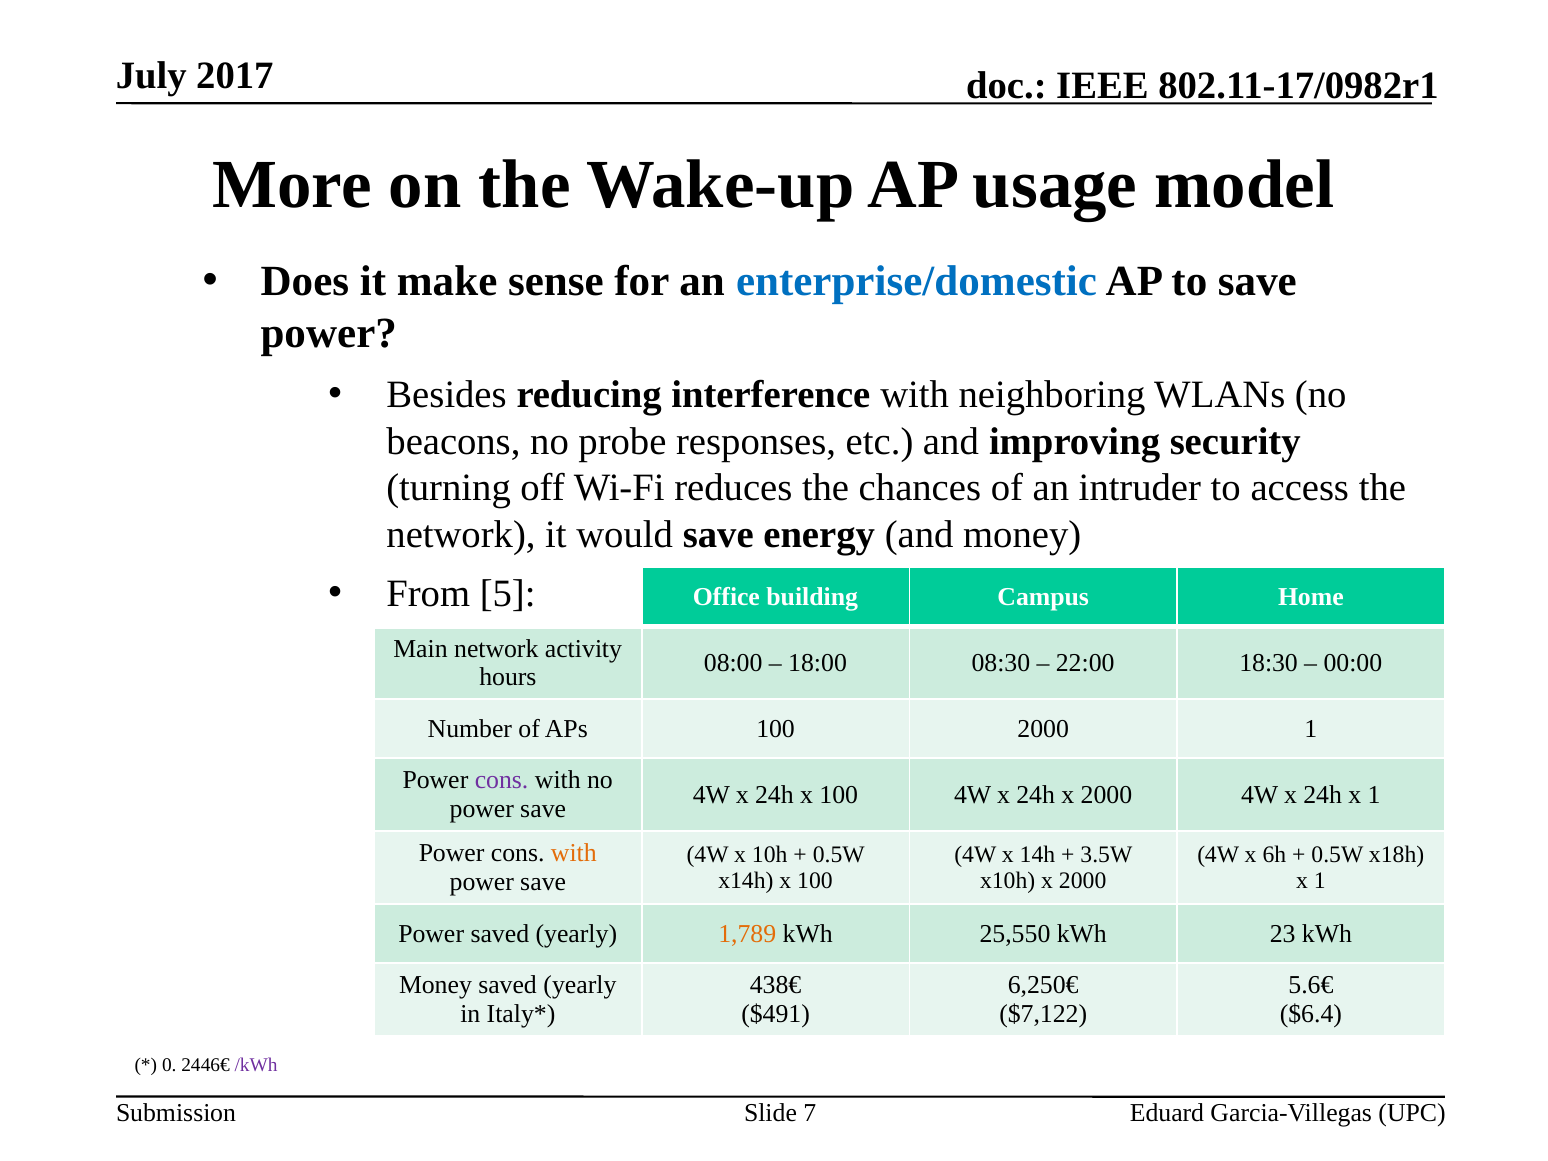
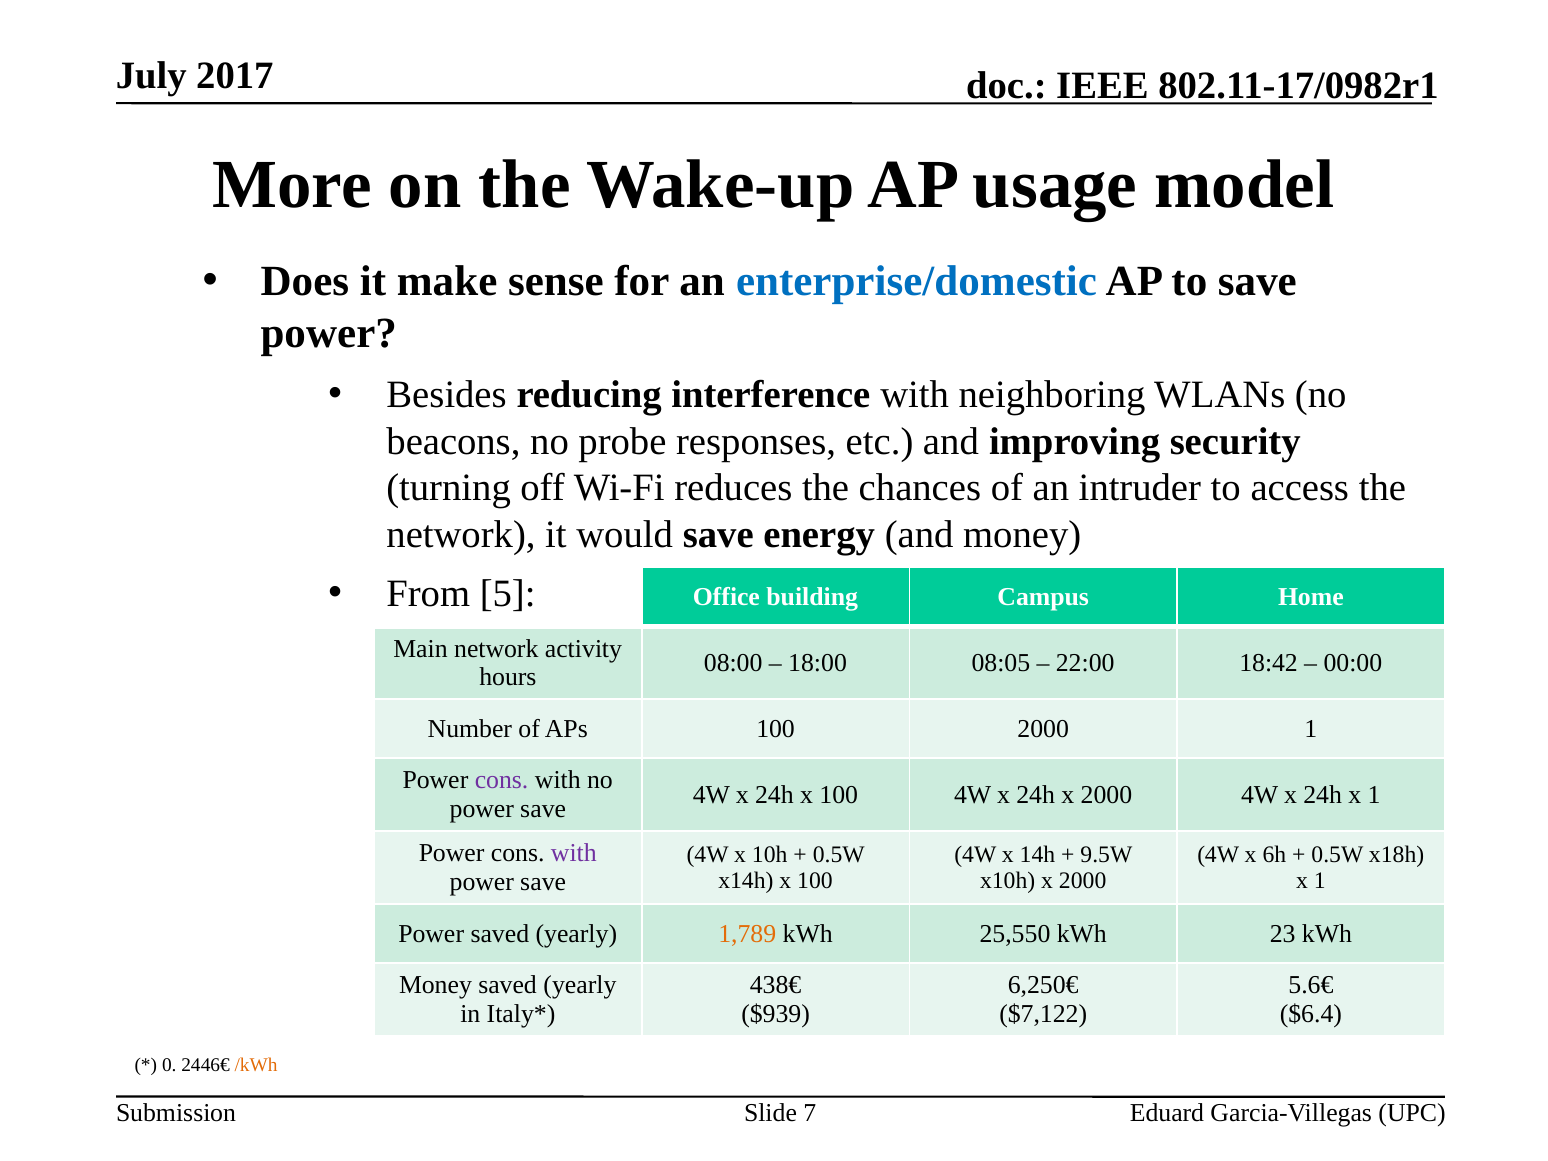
08:30: 08:30 -> 08:05 (1001, 663)
18:30: 18:30 -> 18:42 (1269, 663)
with colour: orange -> purple (574, 853)
3.5W: 3.5W -> 9.5W (1106, 855)
$491: $491 -> $939 (776, 1014)
/kWh colour: purple -> orange (256, 1065)
